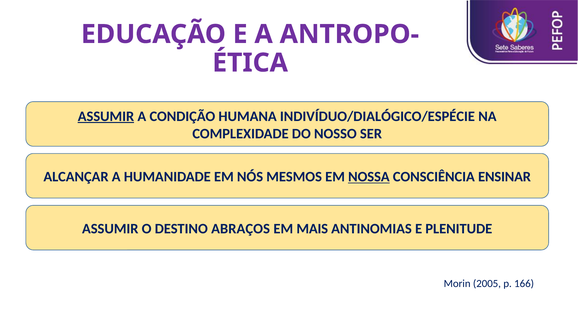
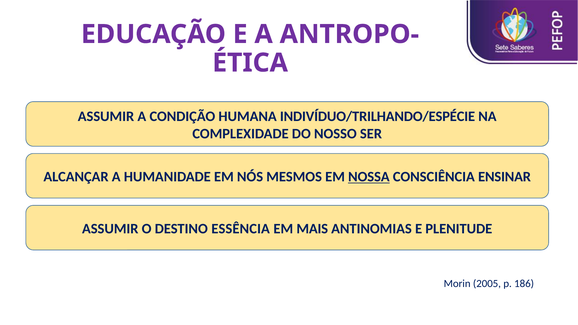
ASSUMIR underline: present -> none (106, 116)
INDIVÍDUO/DIALÓGICO/ESPÉCIE: INDIVÍDUO/DIALÓGICO/ESPÉCIE -> INDIVÍDUO/TRILHANDO/ESPÉCIE (378, 116)
ABRAÇOS: ABRAÇOS -> ESSÊNCIA (241, 229)
166: 166 -> 186 (524, 284)
